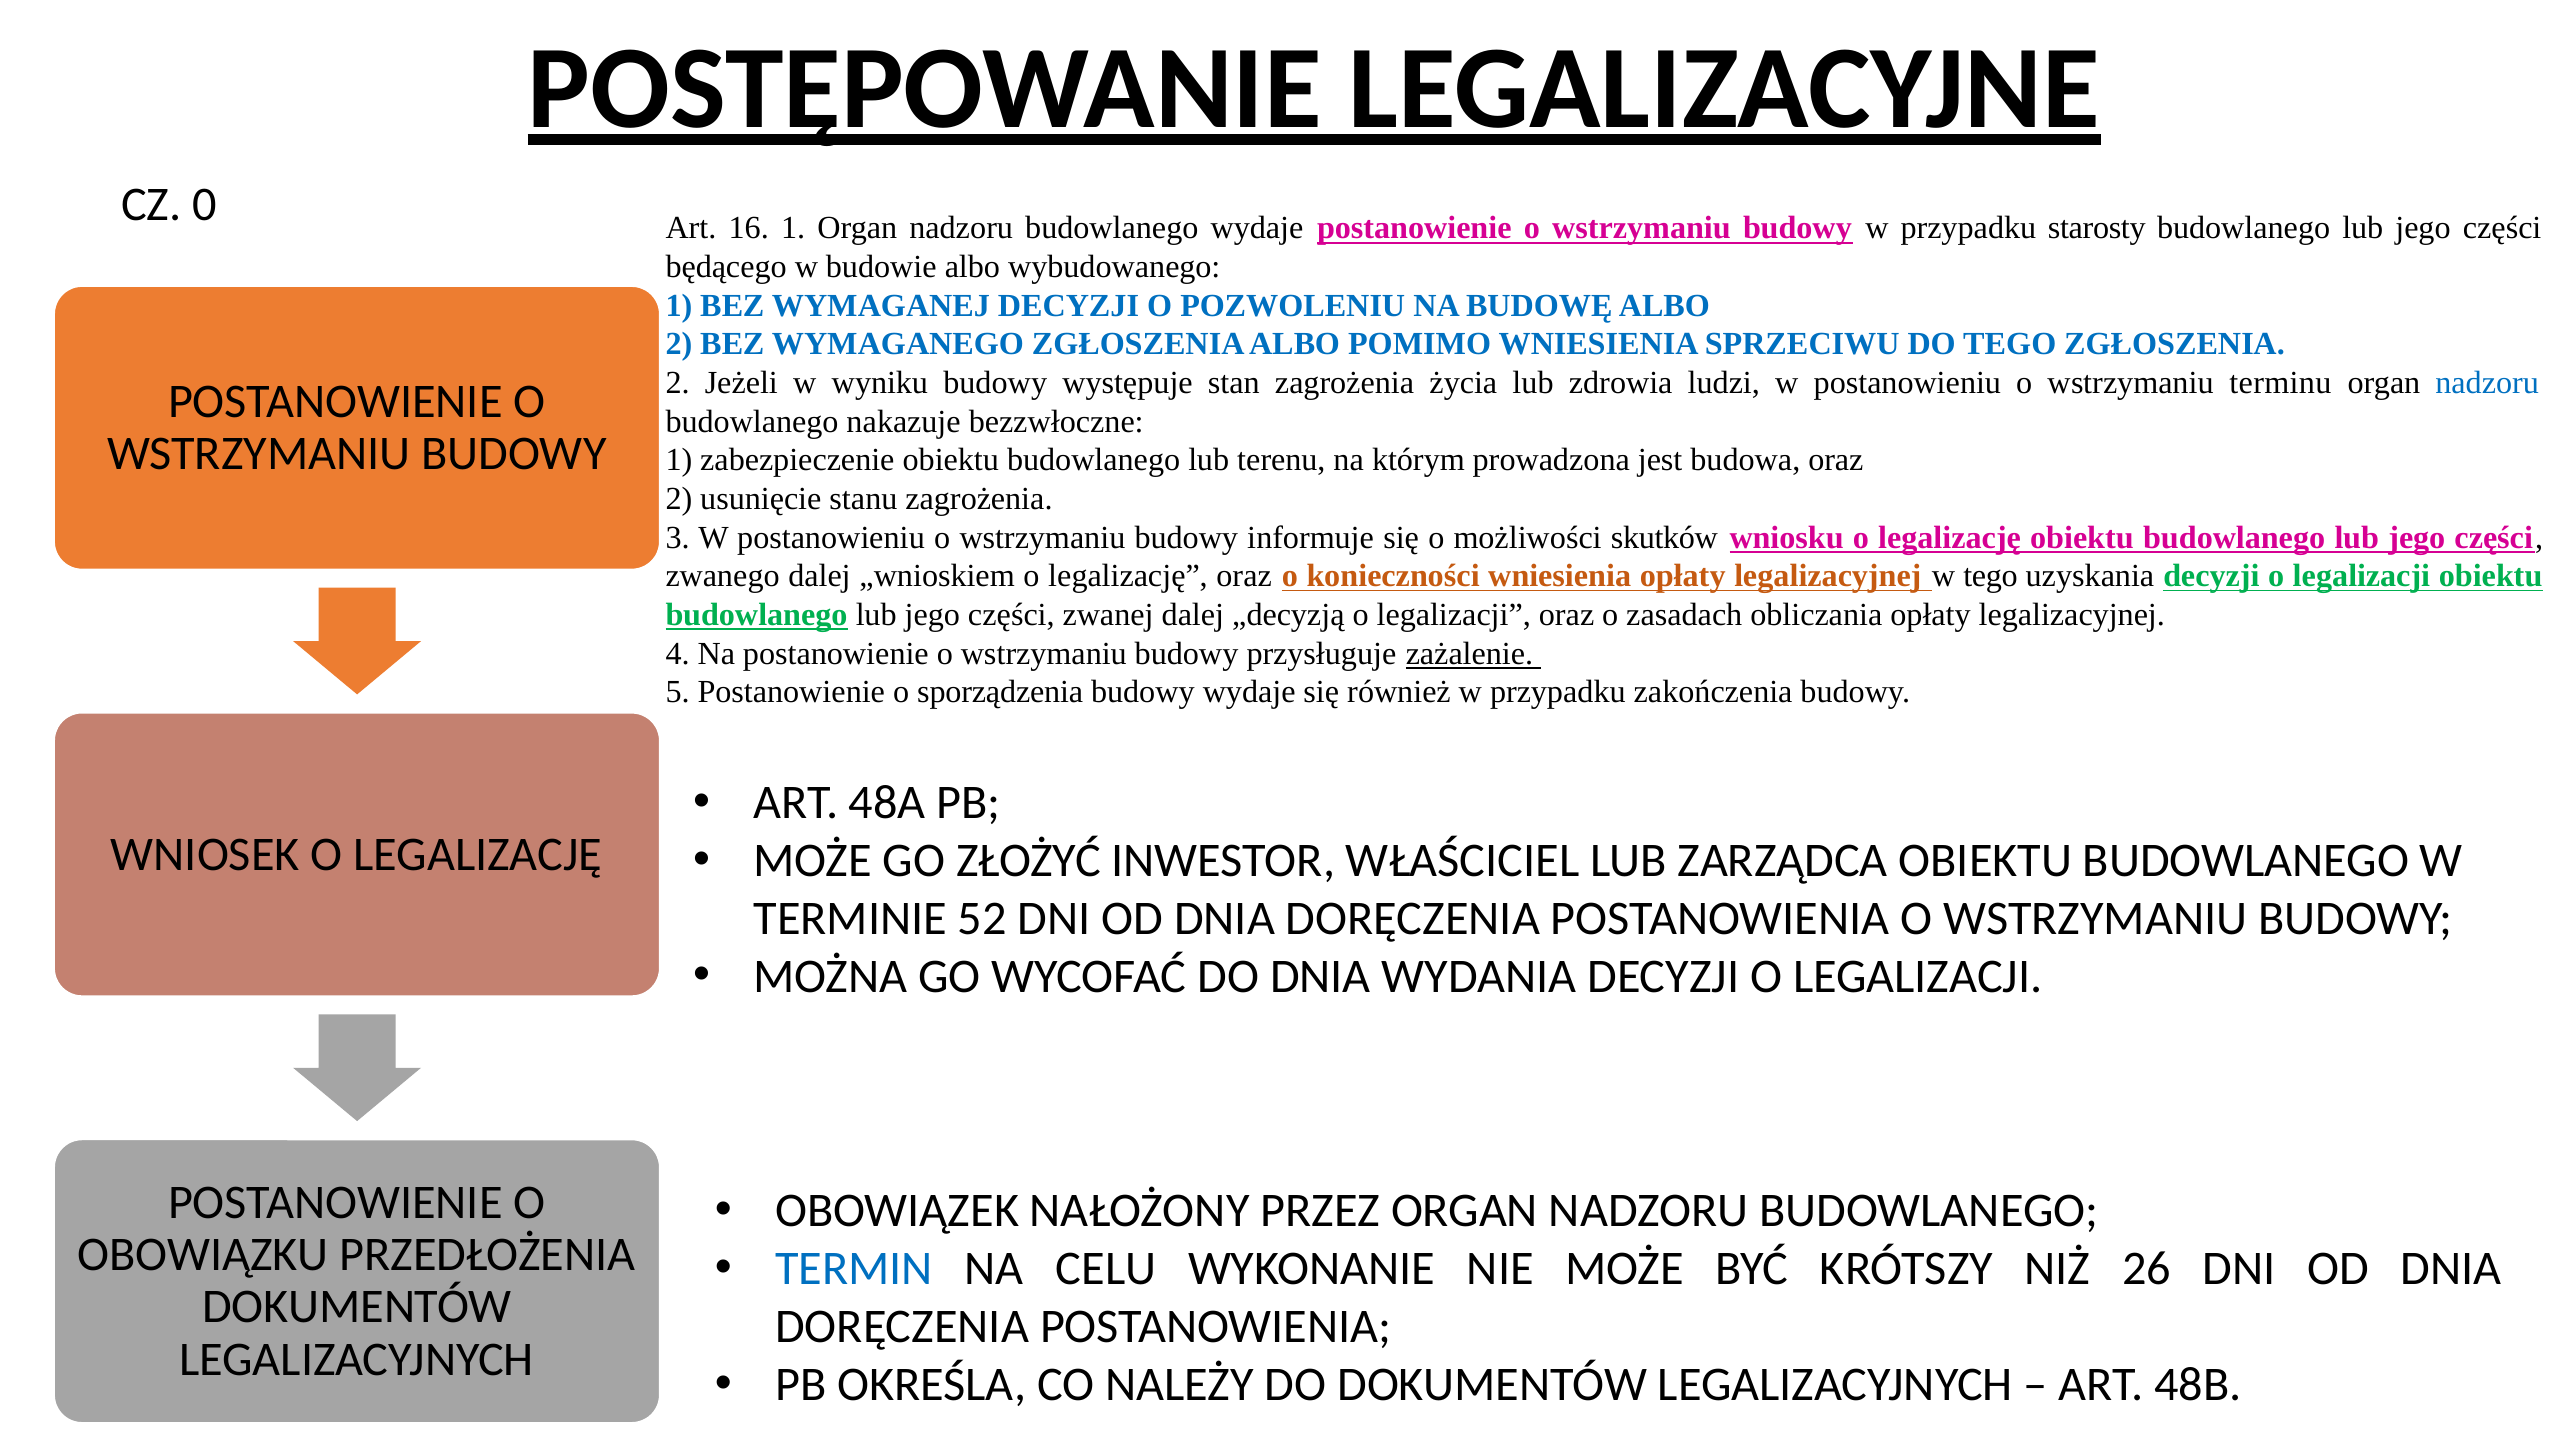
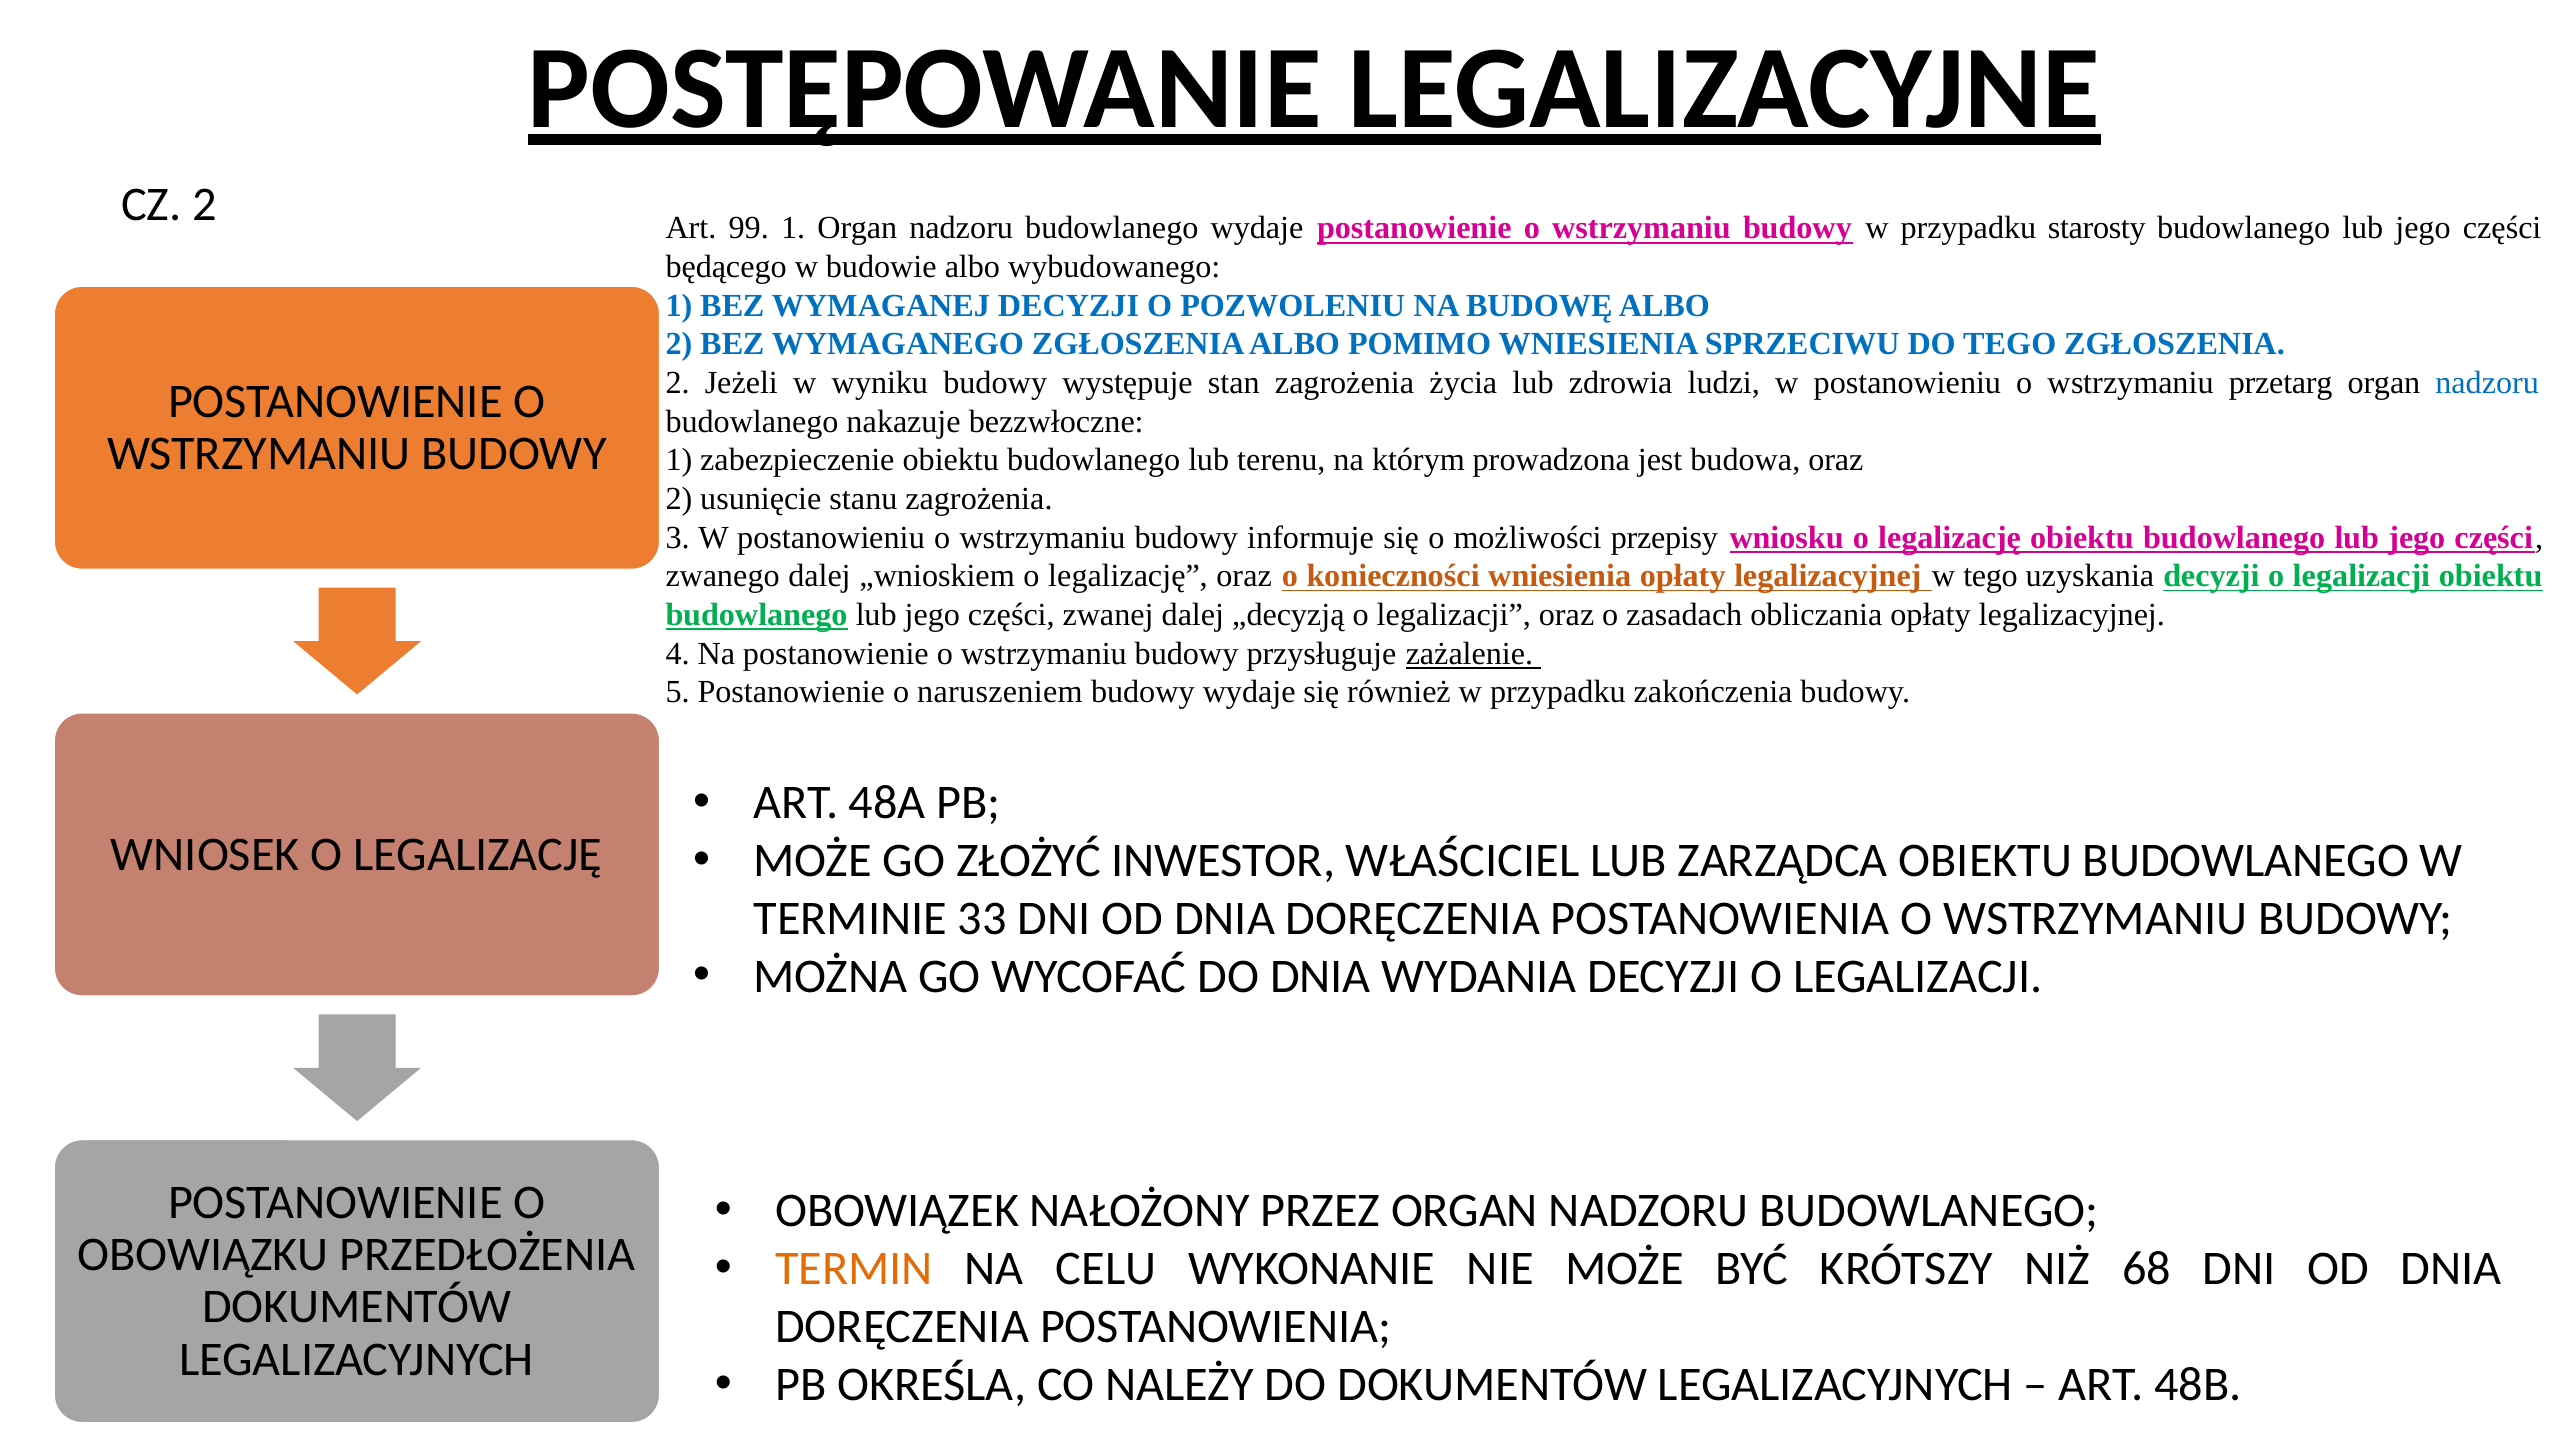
CZ 0: 0 -> 2 (205, 204)
16: 16 -> 99 (749, 228)
terminu: terminu -> przetarg (2281, 383)
skutków: skutków -> przepisy (1664, 537)
sporządzenia: sporządzenia -> naruszeniem (1000, 692)
52: 52 -> 33 (982, 919)
TERMIN colour: blue -> orange (854, 1269)
26: 26 -> 68 (2147, 1269)
